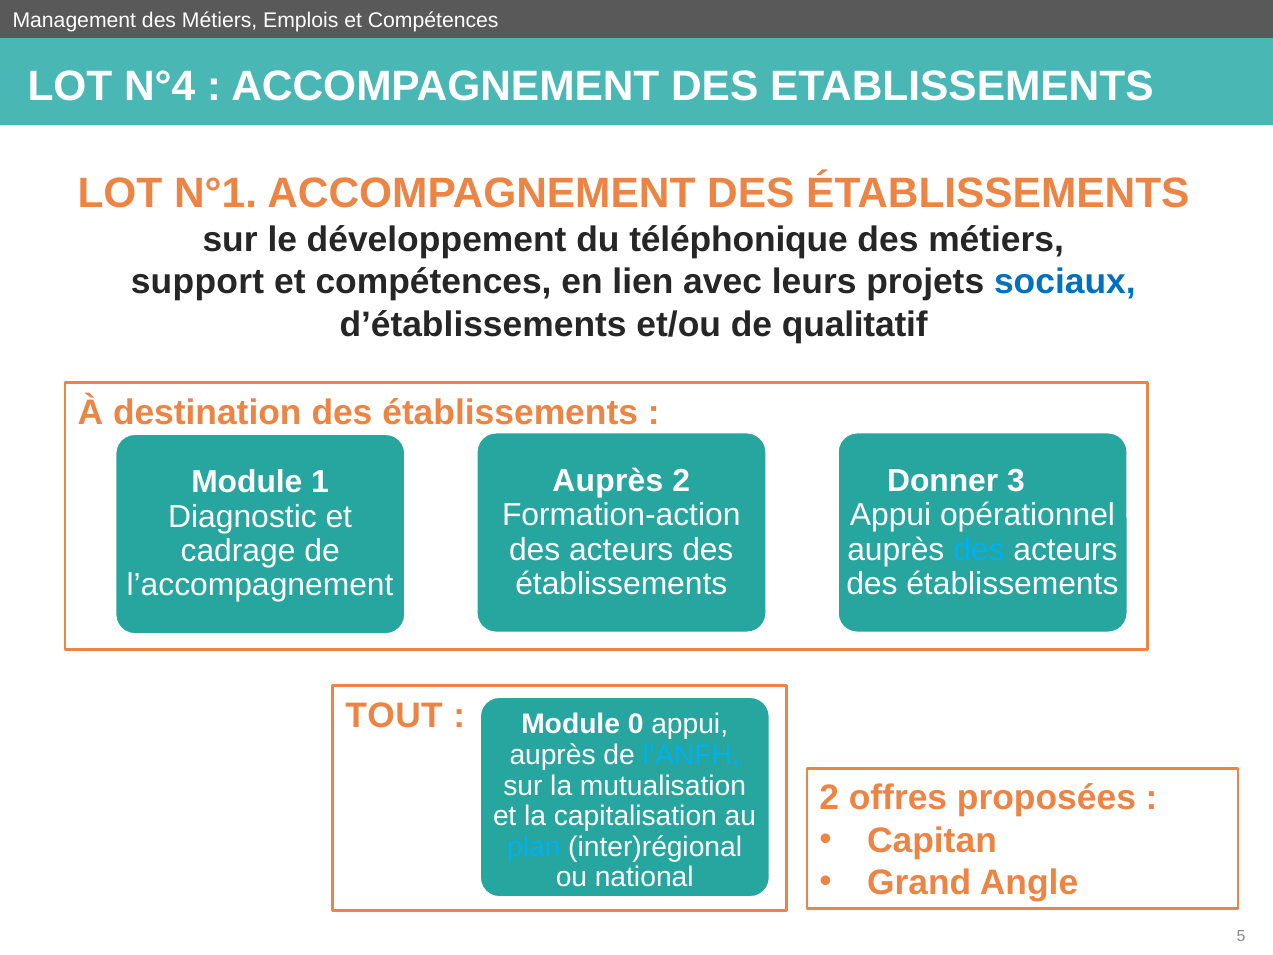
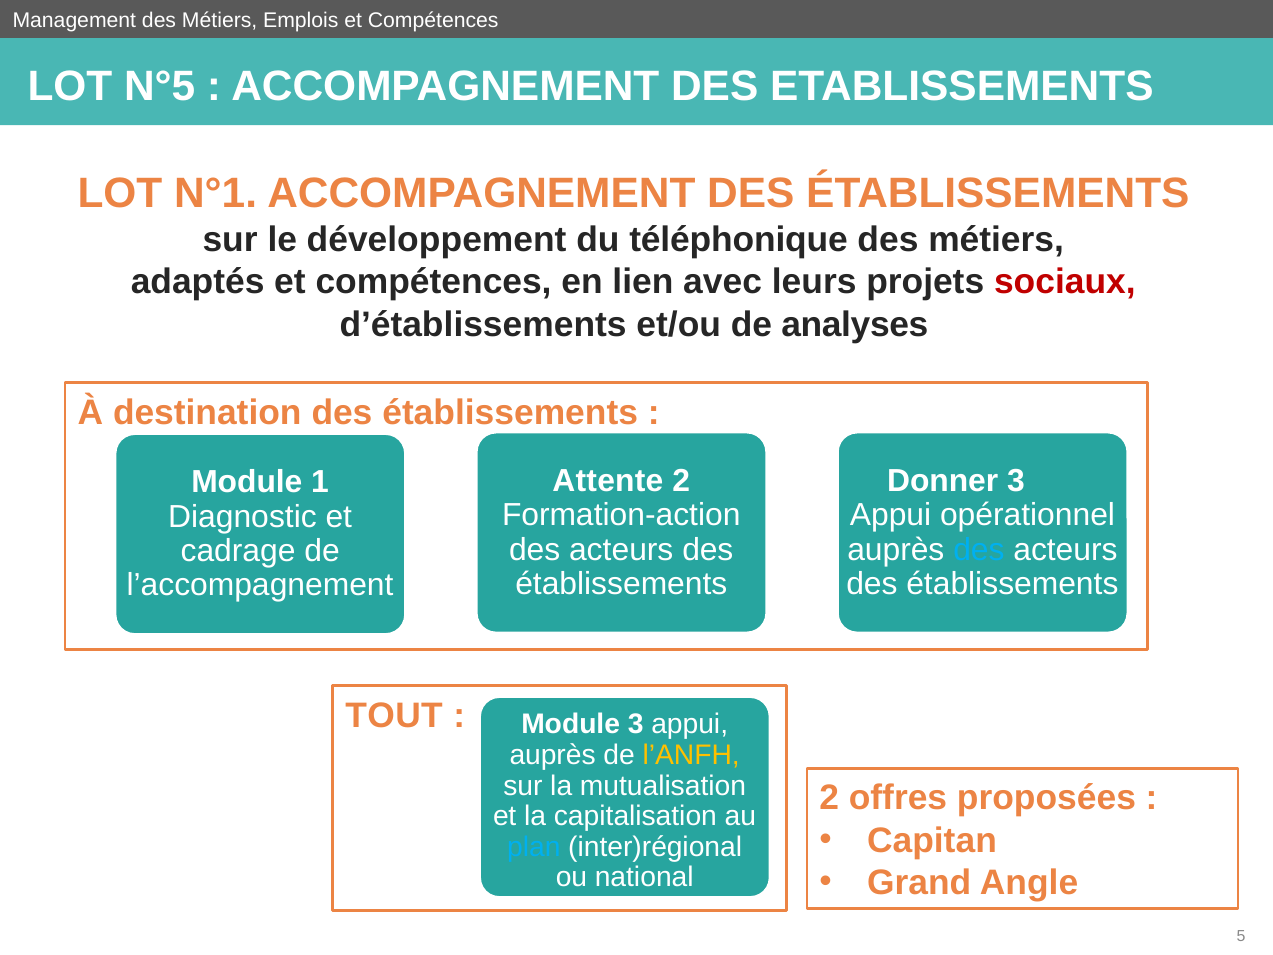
N°4: N°4 -> N°5 (160, 86)
support: support -> adaptés (198, 282)
sociaux colour: blue -> red (1065, 282)
qualitatif: qualitatif -> analyses (855, 325)
Auprès: Auprès -> Attente (608, 481)
Module 0: 0 -> 3 (636, 724)
l’ANFH colour: light blue -> yellow (691, 755)
